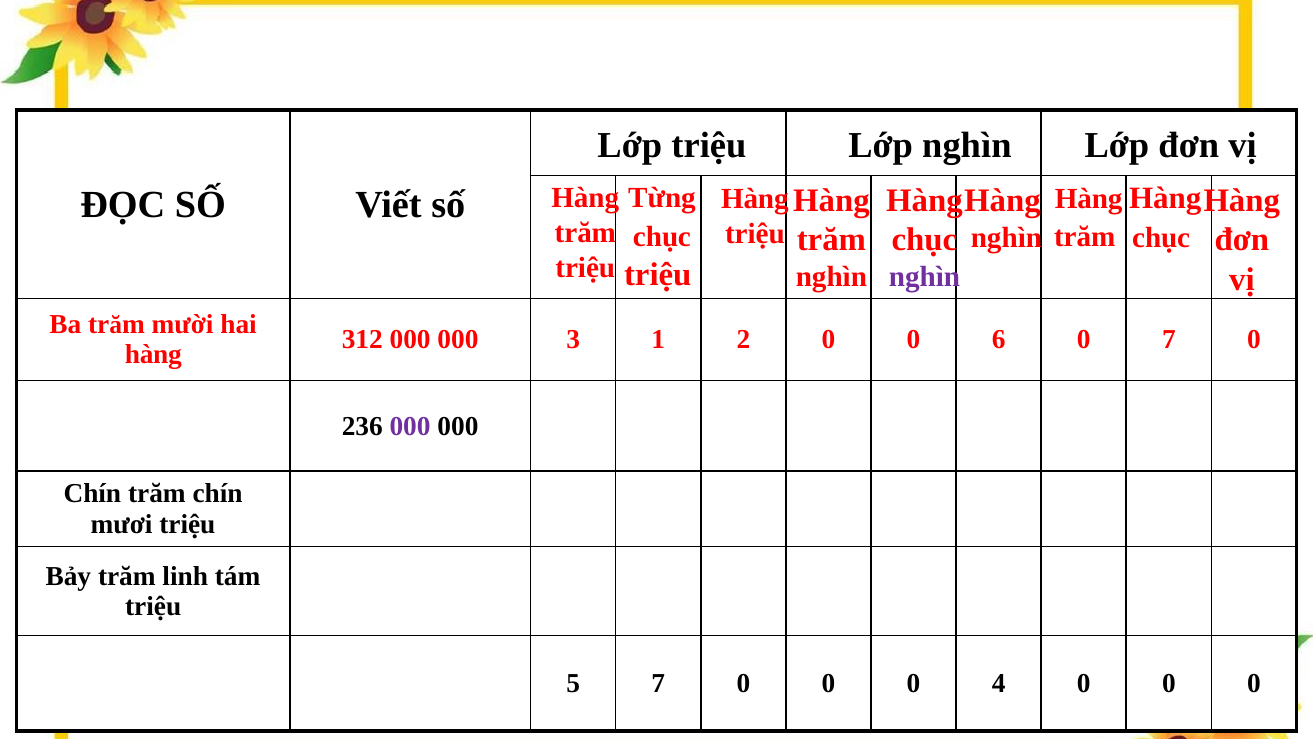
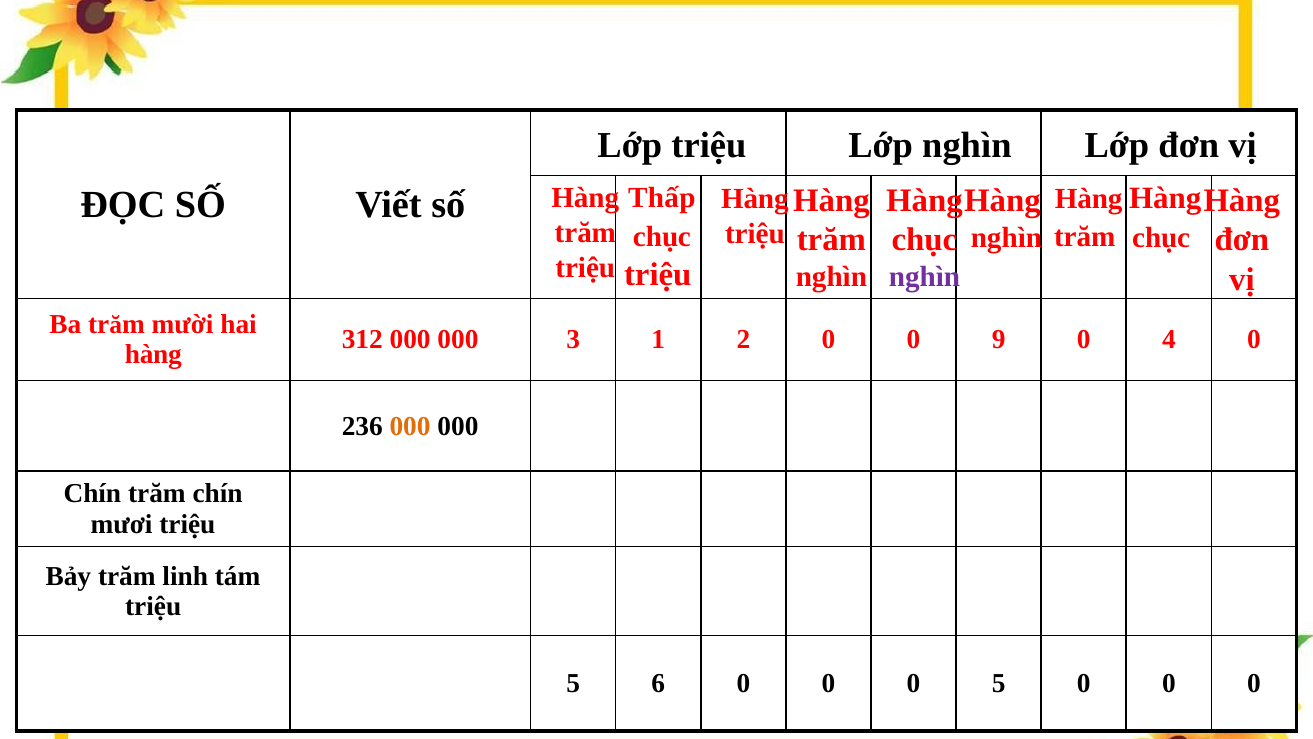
Từng: Từng -> Thấp (662, 198)
6: 6 -> 9 (999, 340)
0 7: 7 -> 4 (1169, 340)
000 colour: purple -> orange (410, 426)
5 7: 7 -> 6 (658, 683)
0 4: 4 -> 5 (999, 683)
